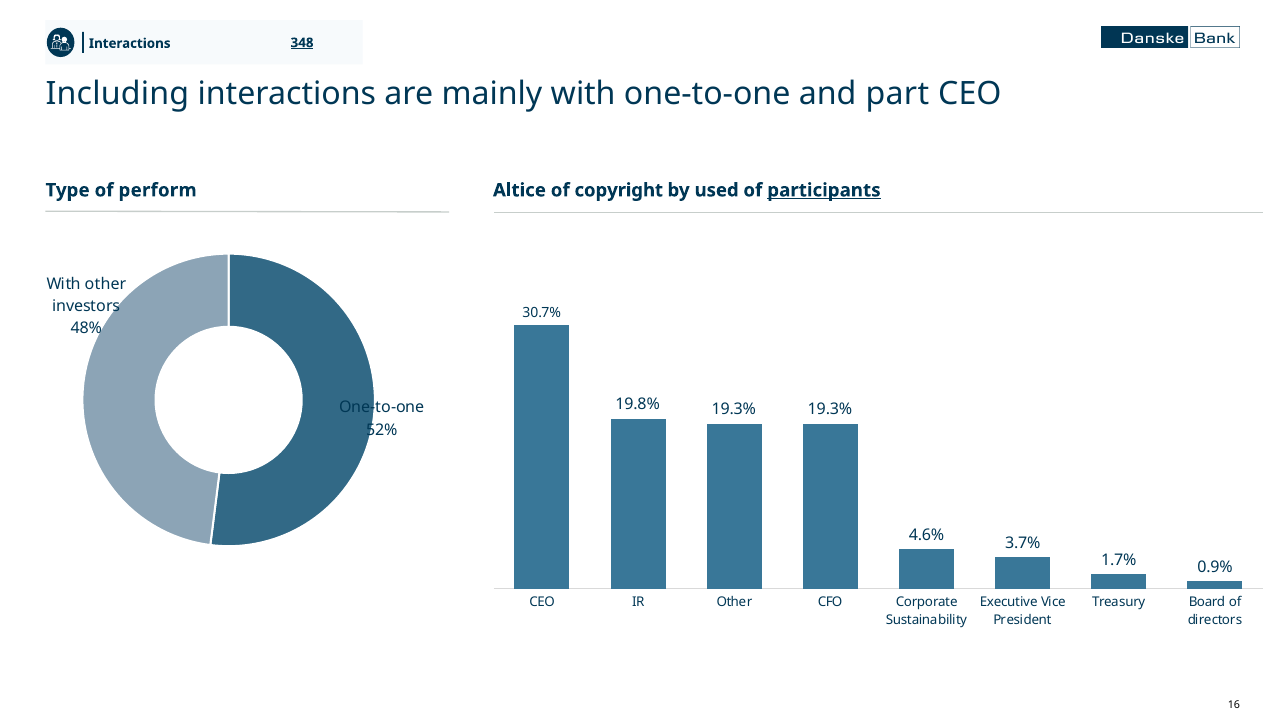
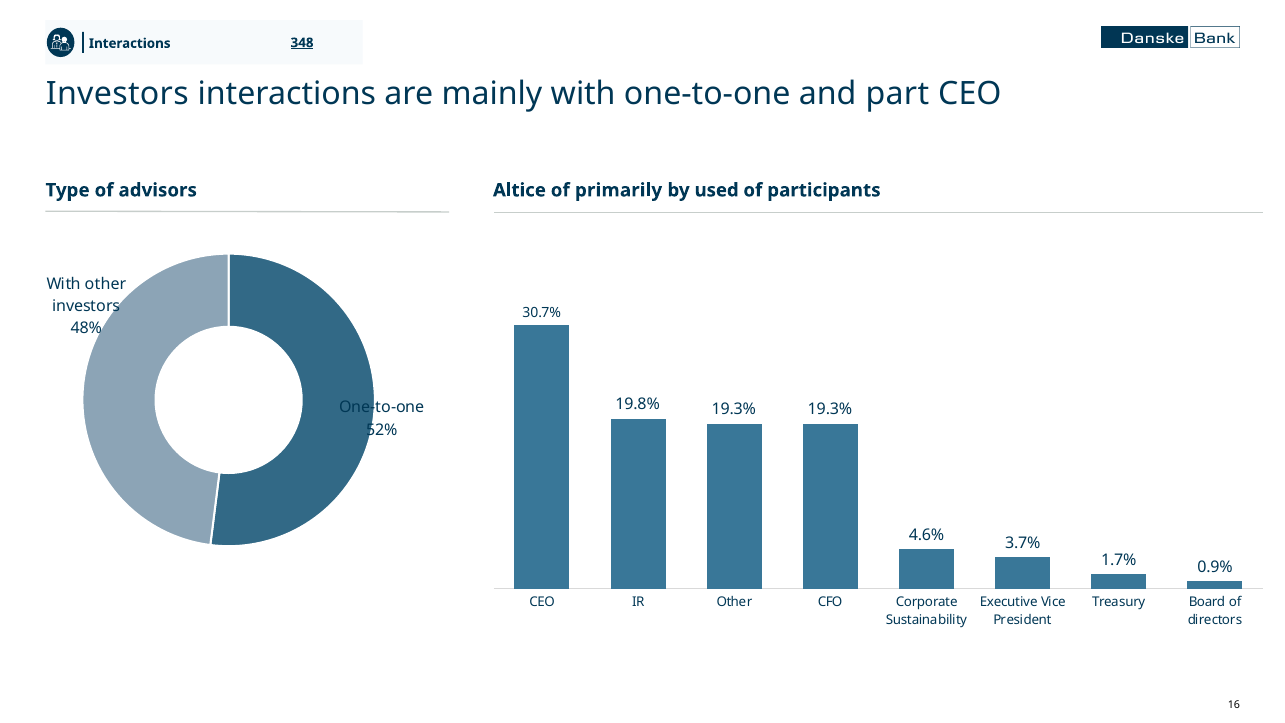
Including: Including -> Investors (117, 94)
perform: perform -> advisors (158, 190)
copyright: copyright -> primarily (619, 190)
participants underline: present -> none (824, 190)
